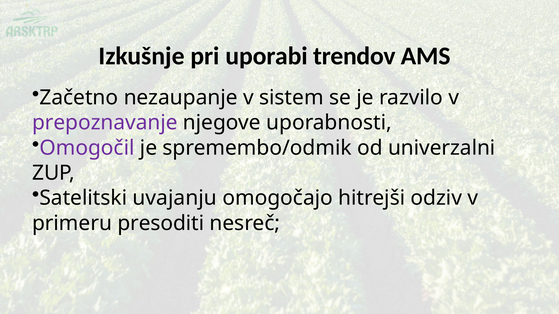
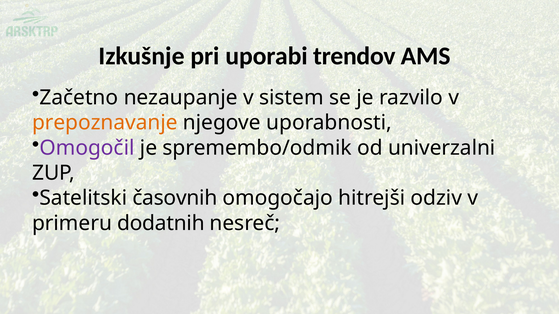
prepoznavanje colour: purple -> orange (105, 123)
uvajanju: uvajanju -> časovnih (175, 198)
presoditi: presoditi -> dodatnih (161, 223)
